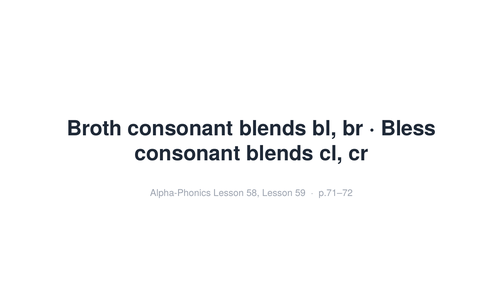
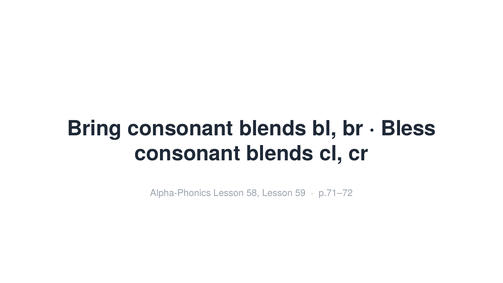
Broth: Broth -> Bring (94, 128)
